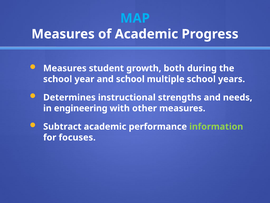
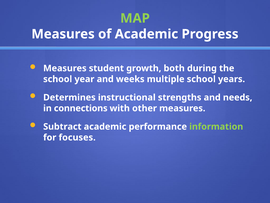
MAP colour: light blue -> light green (135, 18)
and school: school -> weeks (130, 79)
engineering: engineering -> connections (81, 108)
